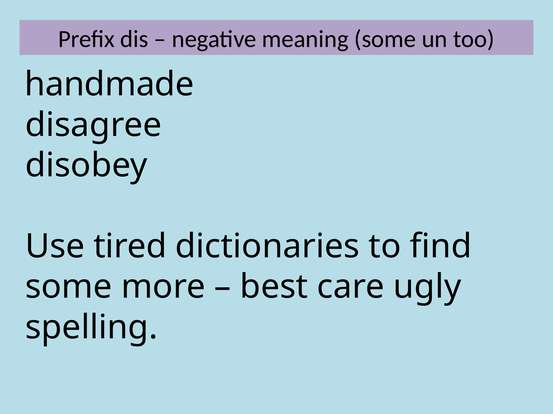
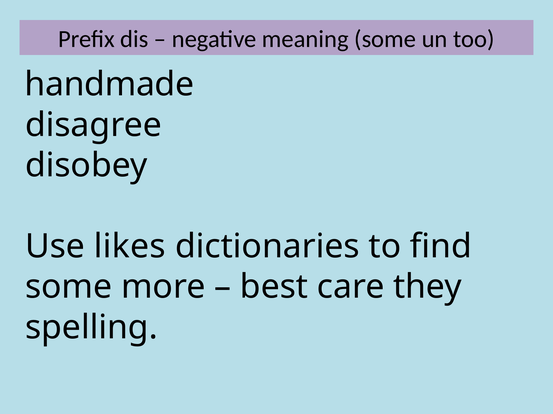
tired: tired -> likes (130, 247)
ugly: ugly -> they (428, 287)
